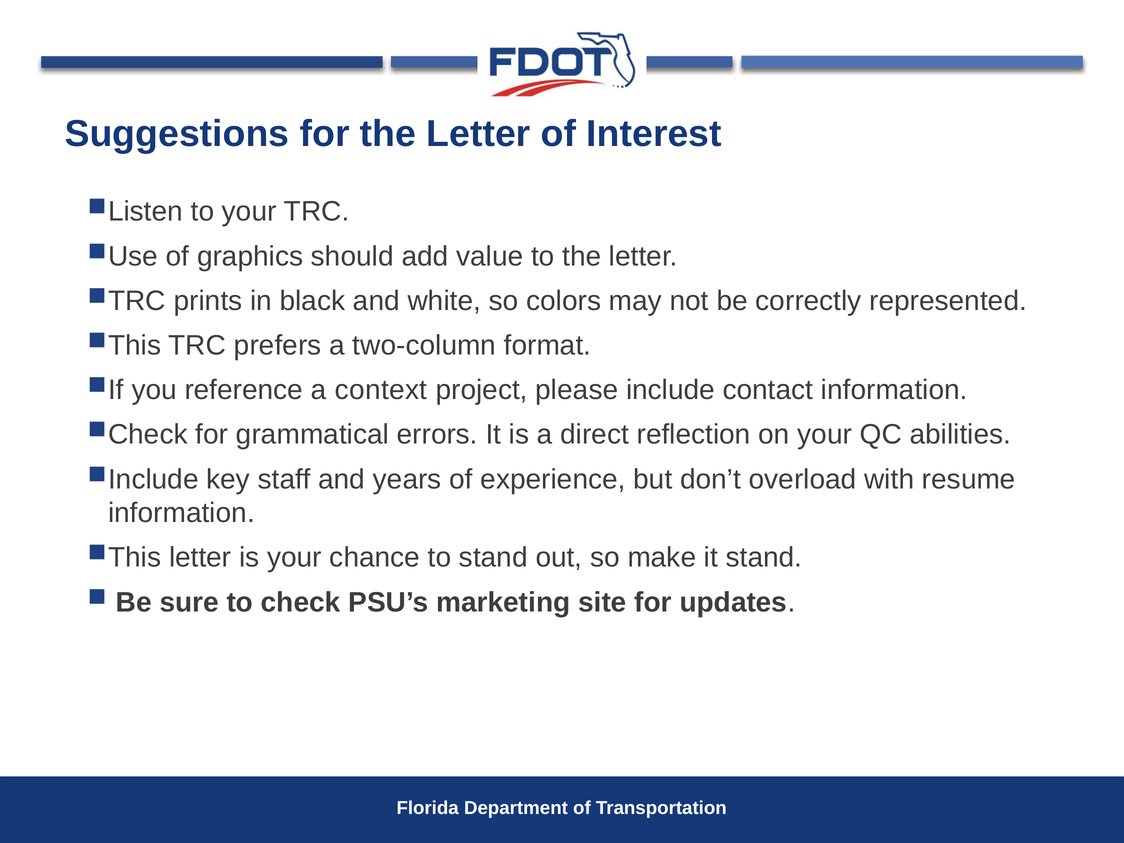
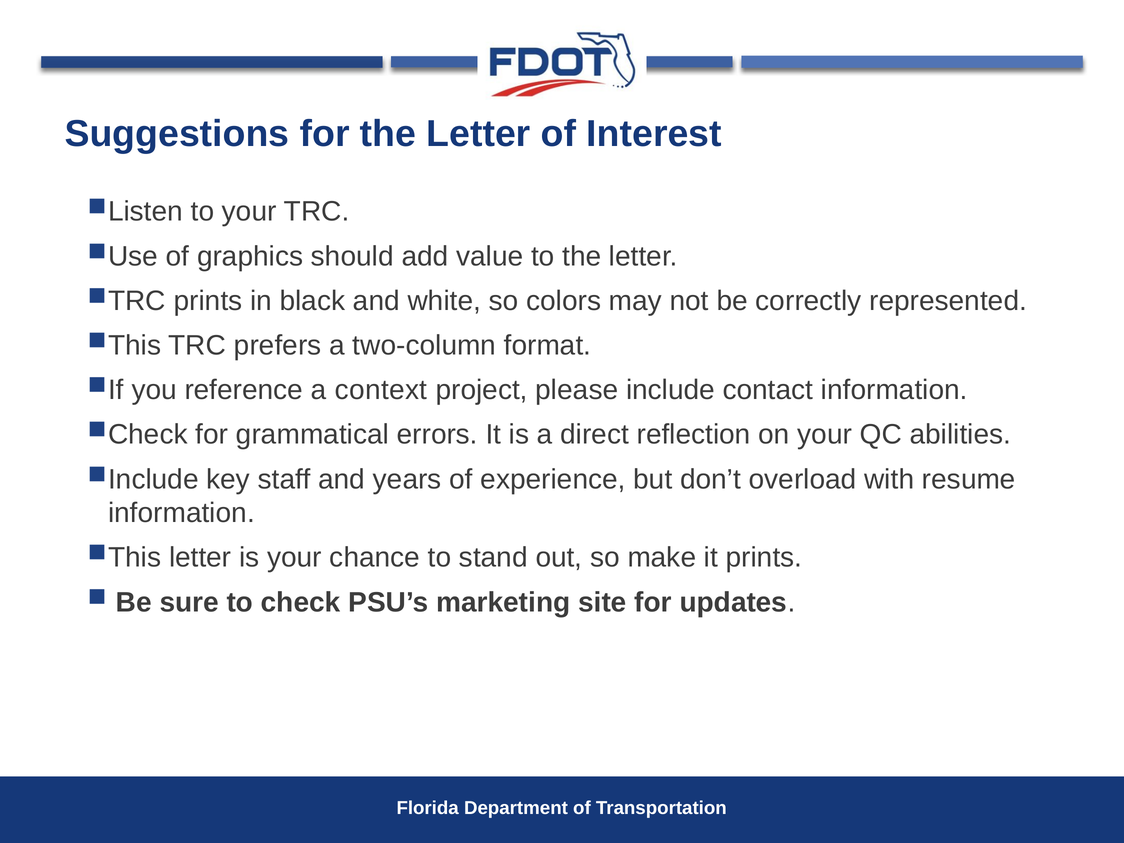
it stand: stand -> prints (764, 558)
